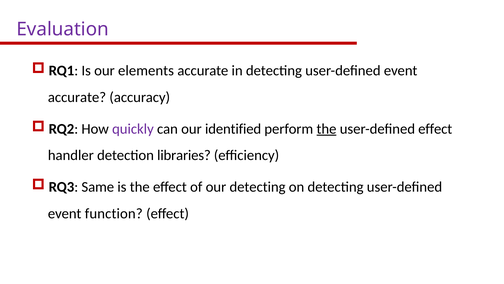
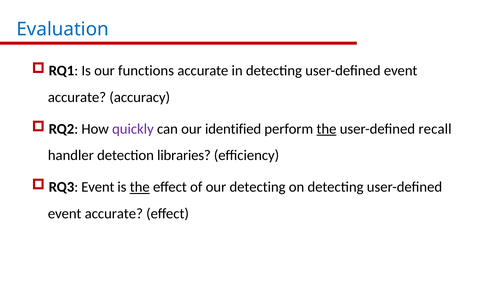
Evaluation colour: purple -> blue (63, 29)
elements: elements -> functions (146, 71)
user-defined effect: effect -> recall (435, 129)
RQ3 Same: Same -> Event (98, 187)
the underline: none -> present (140, 187)
function: function -> accurate (114, 213)
